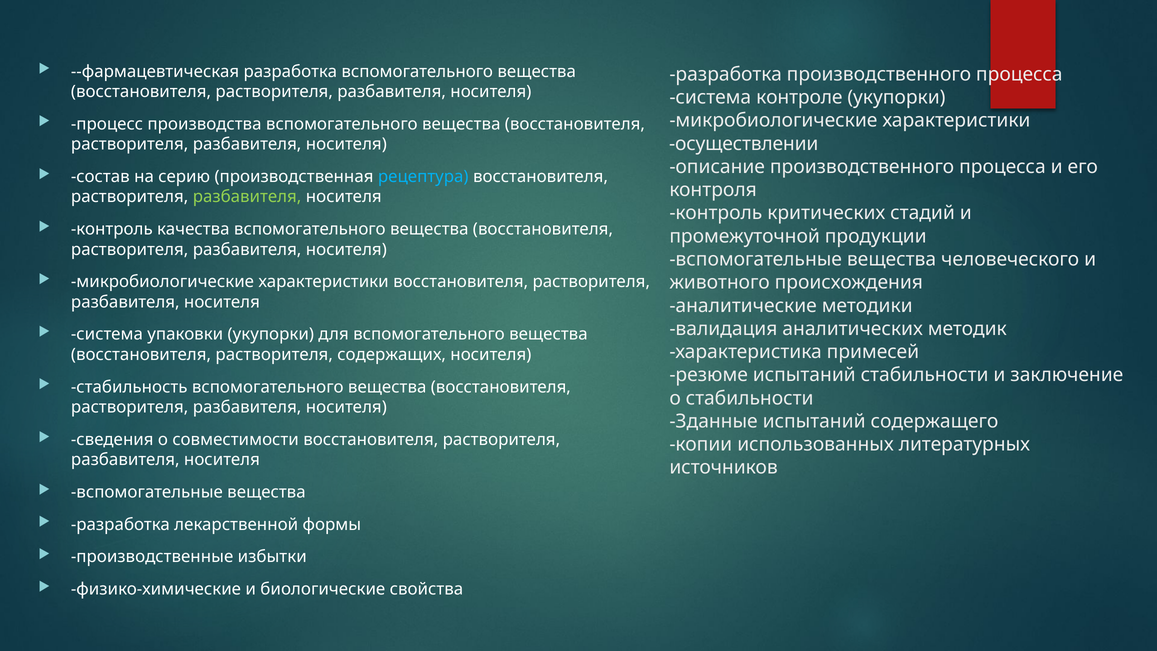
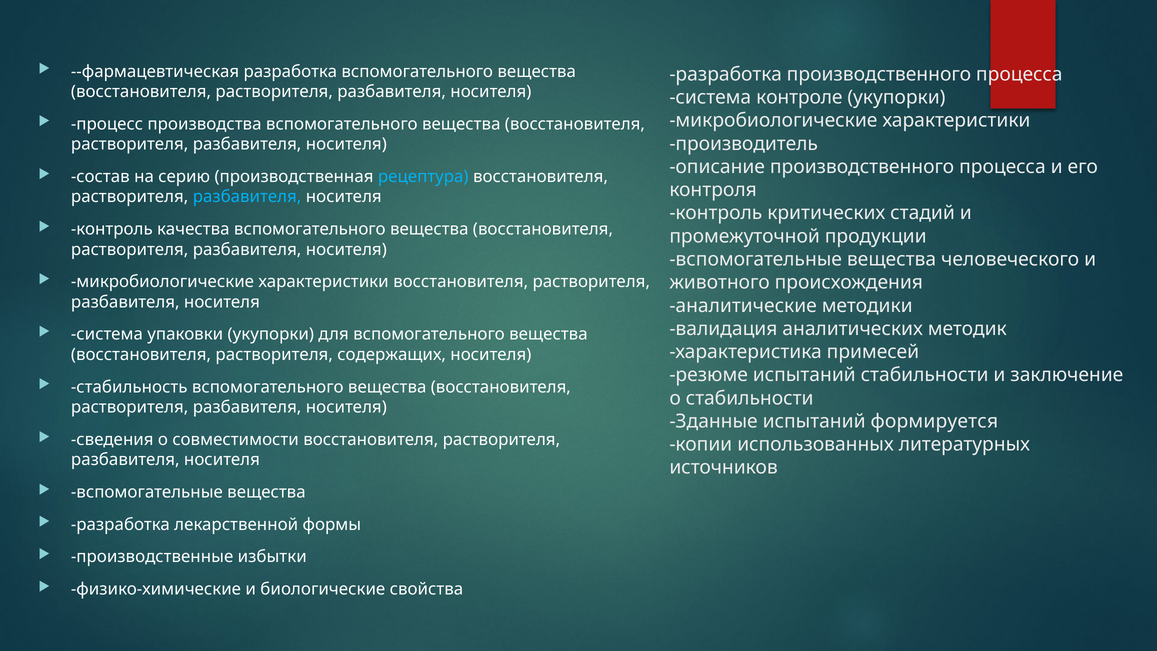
осуществлении: осуществлении -> производитель (744, 144)
разбавителя colour: light green -> light blue (247, 197)
содержащего: содержащего -> формируется (934, 421)
